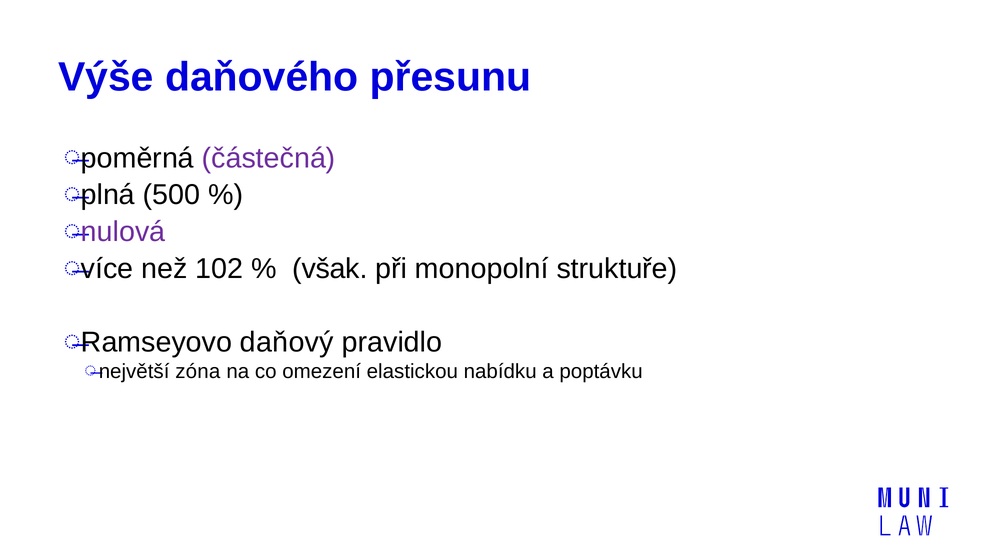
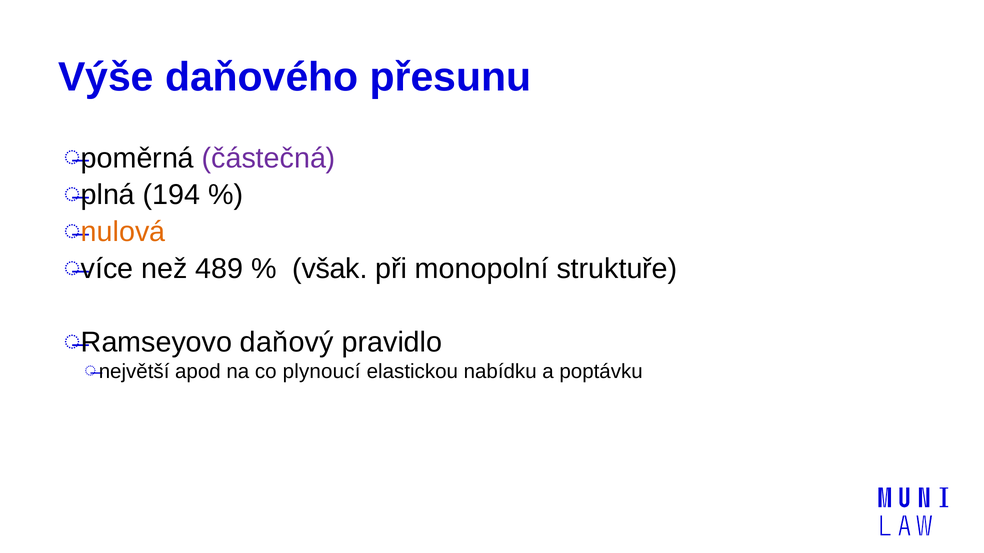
500: 500 -> 194 (172, 195)
nulová colour: purple -> orange (123, 232)
102: 102 -> 489 (219, 269)
zóna: zóna -> apod (198, 372)
omezení: omezení -> plynoucí (322, 372)
